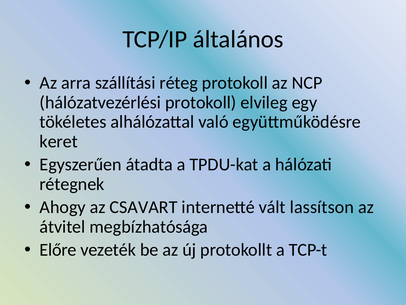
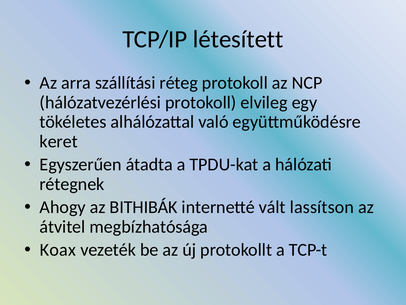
általános: általános -> létesített (238, 39)
CSAVART: CSAVART -> BITHIBÁK (144, 207)
Előre: Előre -> Koax (58, 250)
